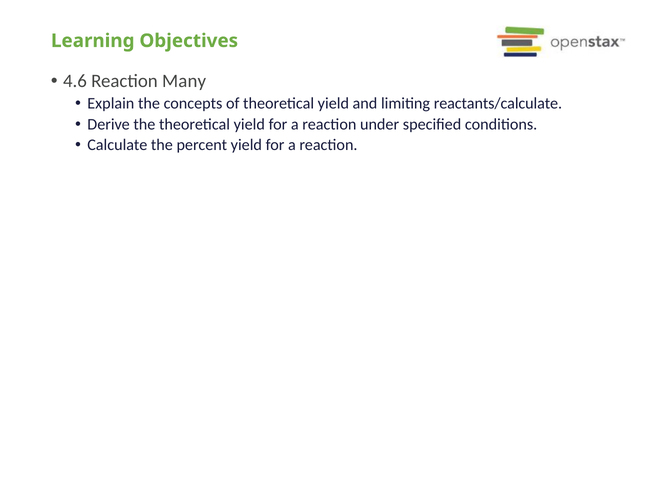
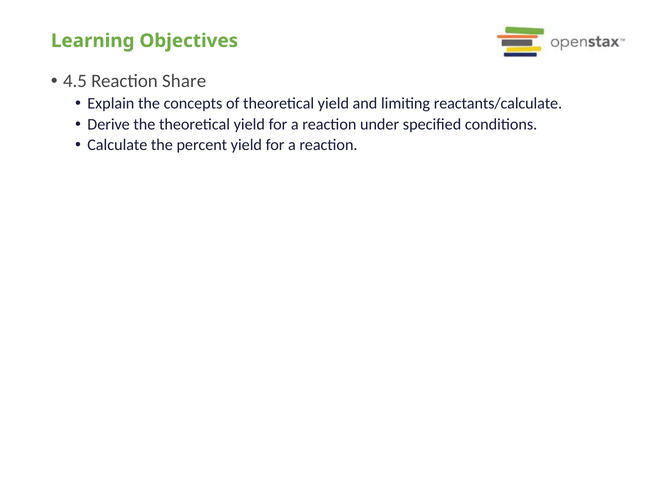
4.6: 4.6 -> 4.5 (75, 81)
Many: Many -> Share (184, 81)
